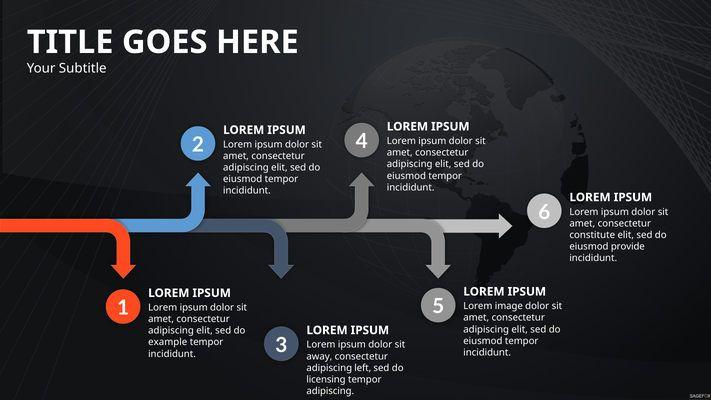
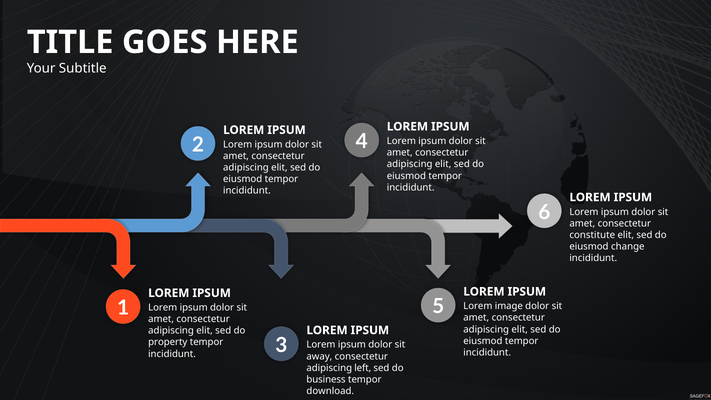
provide: provide -> change (628, 247)
example: example -> property (168, 342)
licensing: licensing -> business (326, 379)
adipiscing: adipiscing -> download (330, 391)
